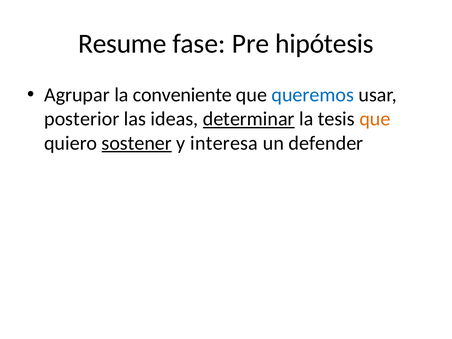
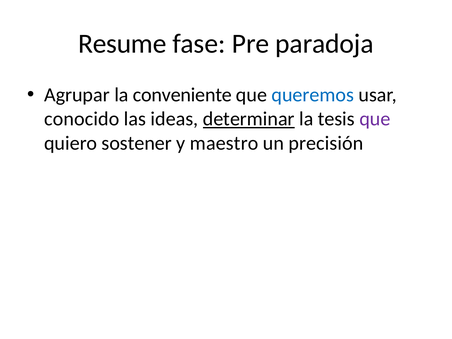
hipótesis: hipótesis -> paradoja (324, 44)
posterior: posterior -> conocido (82, 119)
que colour: orange -> purple (375, 119)
sostener underline: present -> none (137, 143)
interesa: interesa -> maestro (224, 143)
defender: defender -> precisión (326, 143)
